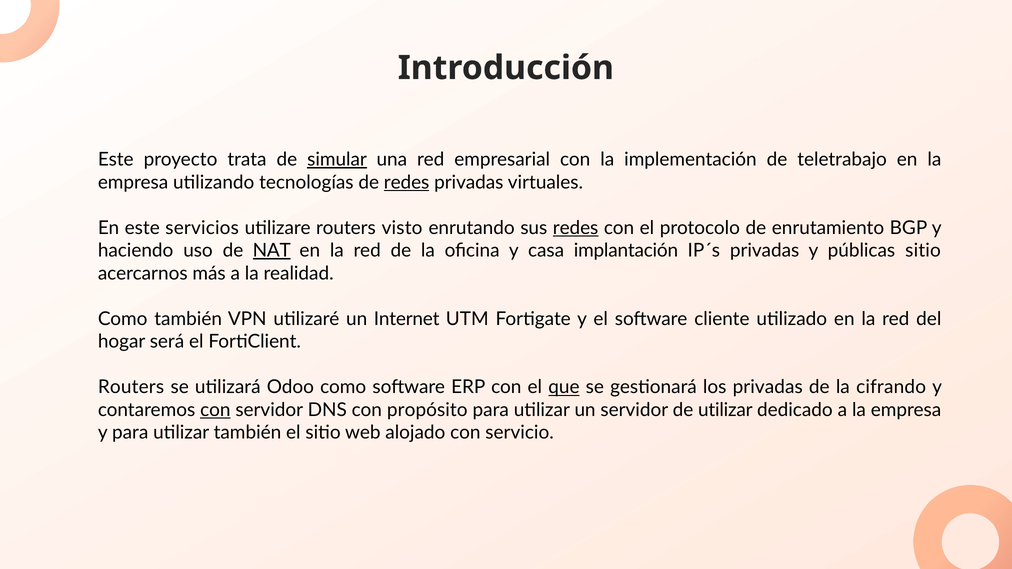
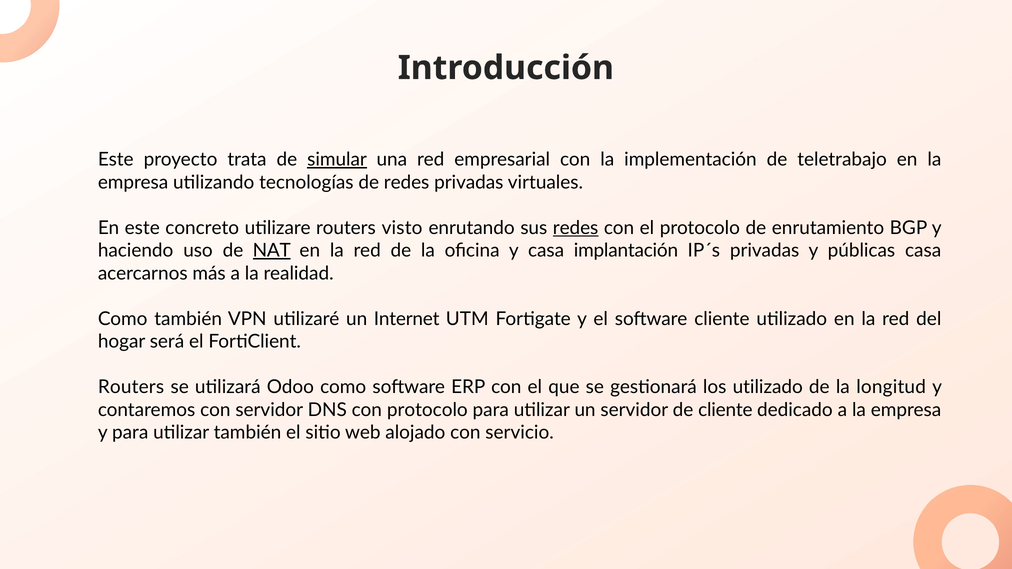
redes underline: present -> none (407, 182)
servicios: servicios -> concreto (202, 228)
públicas sitio: sitio -> casa (923, 251)
que underline: present -> none (564, 387)
los privadas: privadas -> utilizado (768, 387)
cifrando: cifrando -> longitud (891, 387)
con underline: present -> none (215, 410)
con propósito: propósito -> protocolo (427, 410)
de utilizar: utilizar -> cliente (725, 410)
